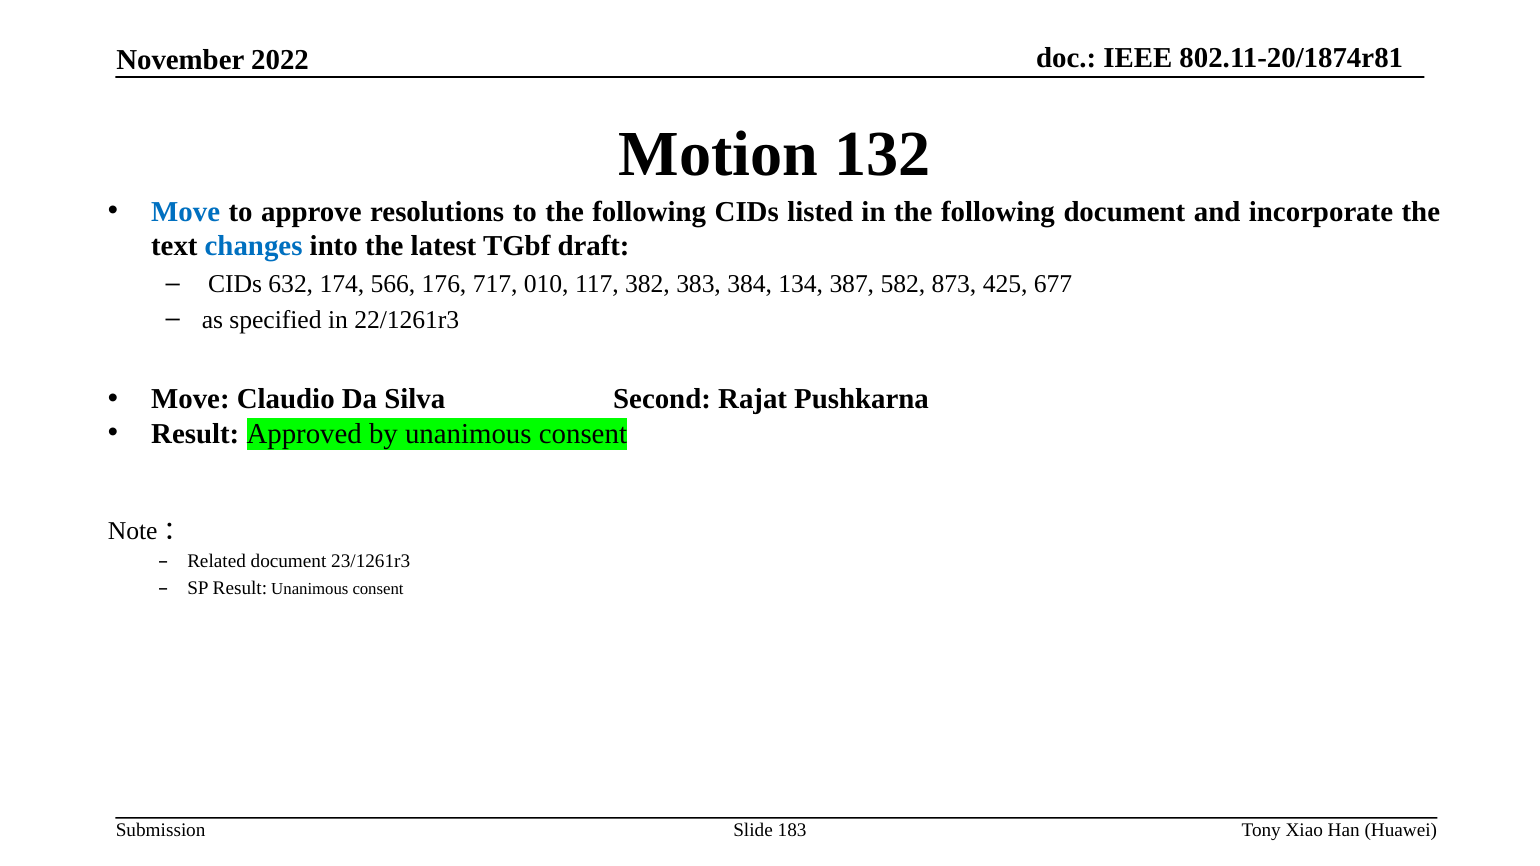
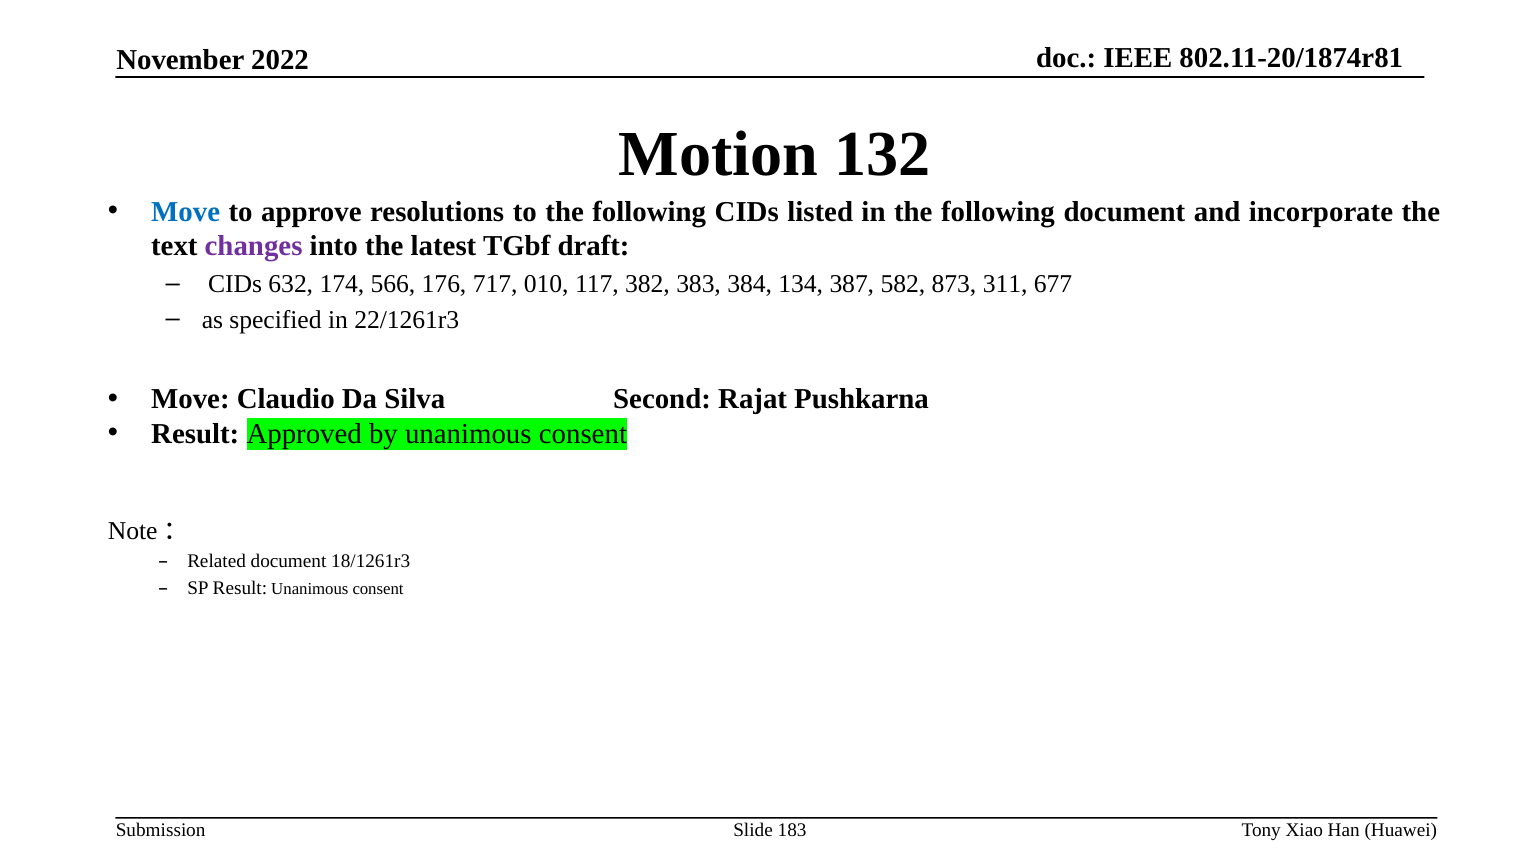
changes colour: blue -> purple (254, 247)
425: 425 -> 311 (1005, 284)
23/1261r3: 23/1261r3 -> 18/1261r3 (371, 561)
